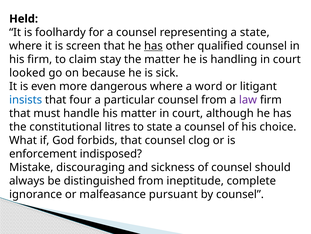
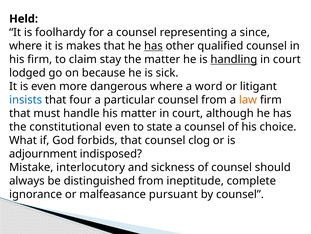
a state: state -> since (255, 32)
screen: screen -> makes (83, 46)
handling underline: none -> present (234, 59)
looked: looked -> lodged (27, 73)
law colour: purple -> orange (248, 100)
constitutional litres: litres -> even (117, 127)
enforcement: enforcement -> adjournment (43, 153)
discouraging: discouraging -> interlocutory (91, 167)
